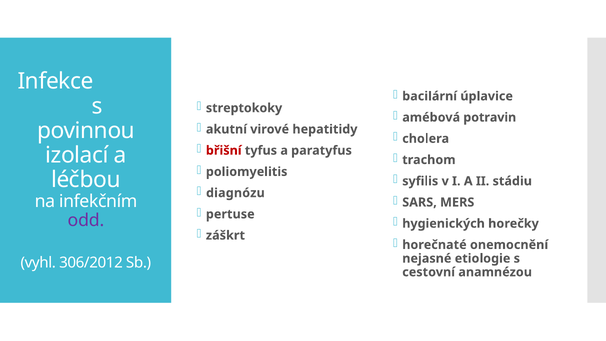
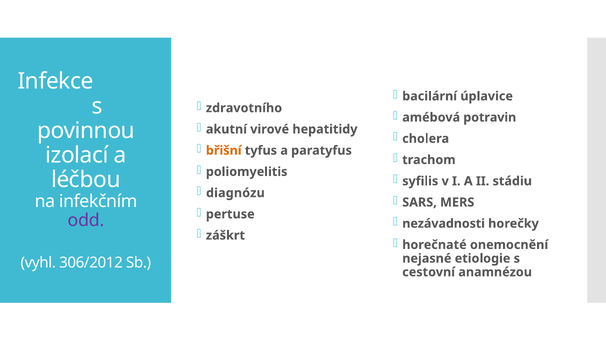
streptokoky: streptokoky -> zdravotního (244, 108)
břišní colour: red -> orange (224, 150)
hygienických: hygienických -> nezávadnosti (444, 223)
